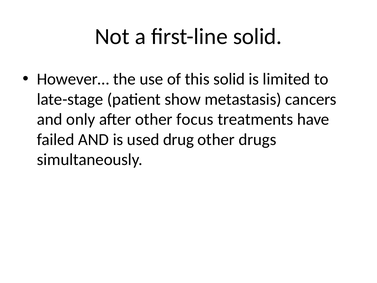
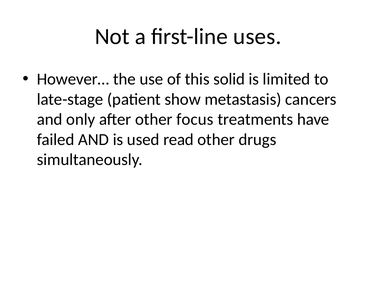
first-line solid: solid -> uses (257, 36)
drug: drug -> read (178, 139)
